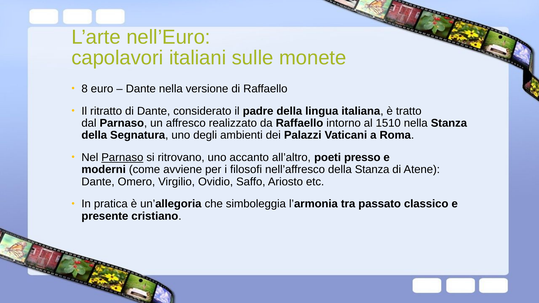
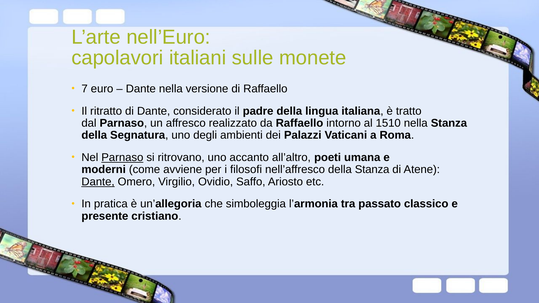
8: 8 -> 7 (85, 89)
presso: presso -> umana (362, 158)
Dante underline: none -> present (98, 182)
